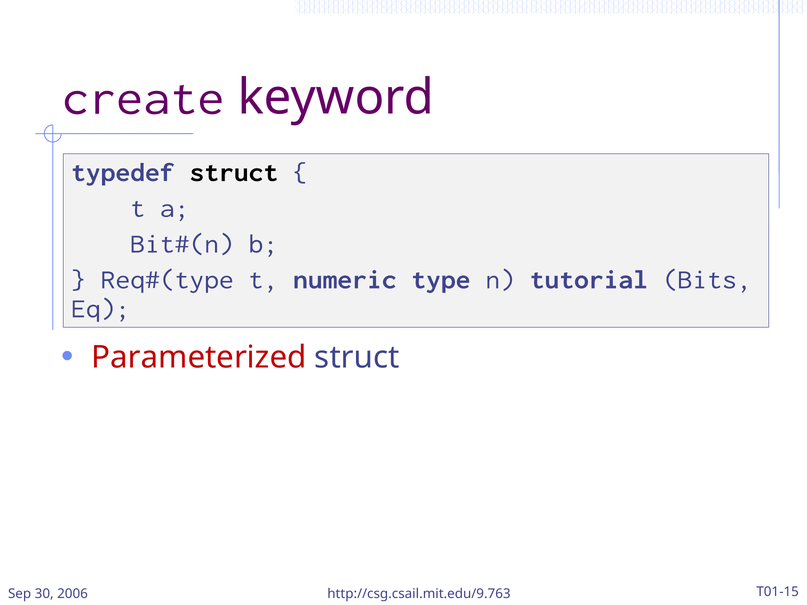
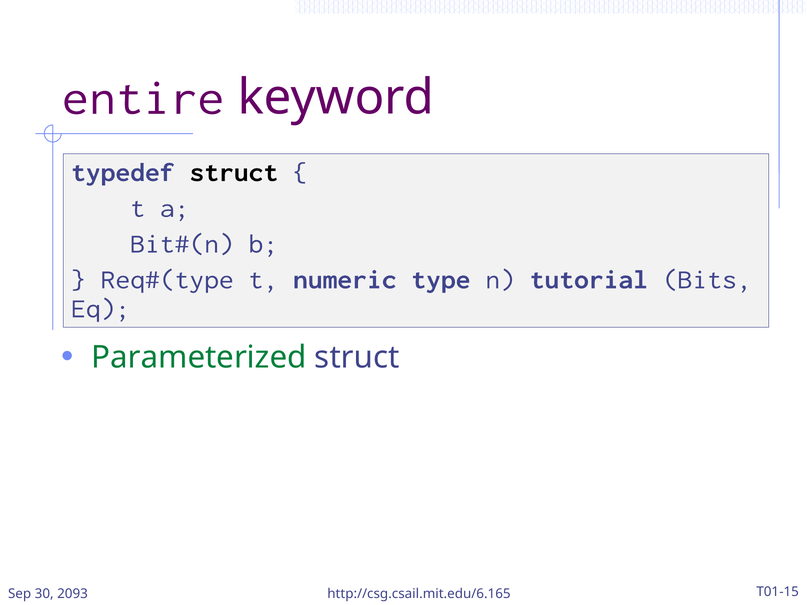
create: create -> entire (143, 98)
Parameterized colour: red -> green (199, 358)
2006: 2006 -> 2093 (73, 594)
http://csg.csail.mit.edu/9.763: http://csg.csail.mit.edu/9.763 -> http://csg.csail.mit.edu/6.165 (419, 594)
